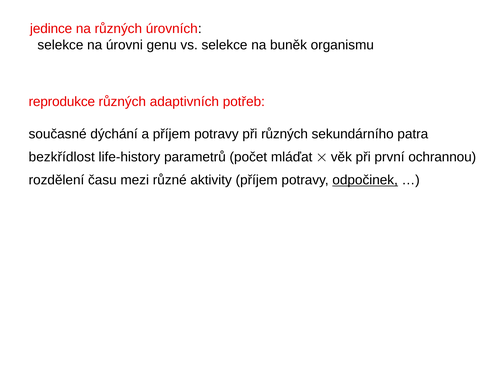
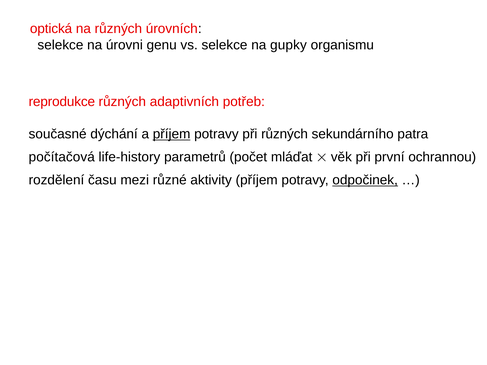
jedince: jedince -> optická (51, 29)
buněk: buněk -> gupky (288, 45)
příjem underline: none -> present (172, 134)
bezkřídlost: bezkřídlost -> počítačová (62, 157)
